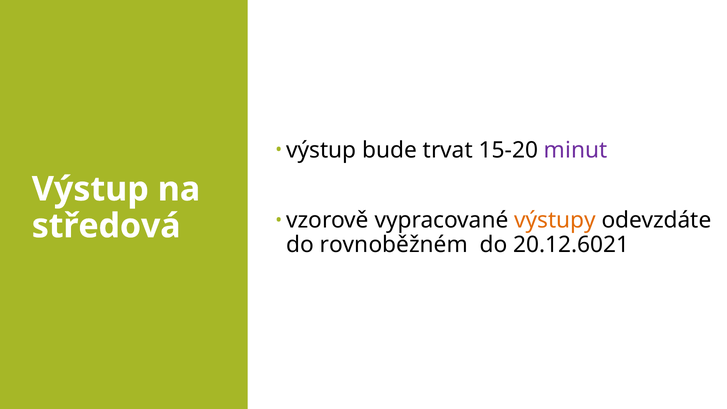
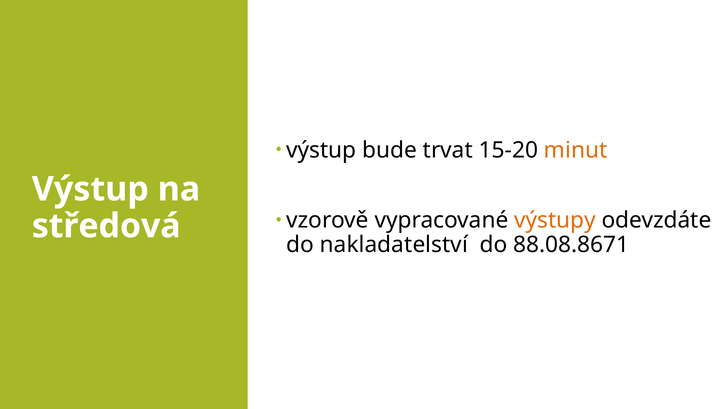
minut colour: purple -> orange (576, 150)
rovnoběžném: rovnoběžném -> nakladatelství (394, 245)
20.12.6021: 20.12.6021 -> 88.08.8671 (571, 245)
